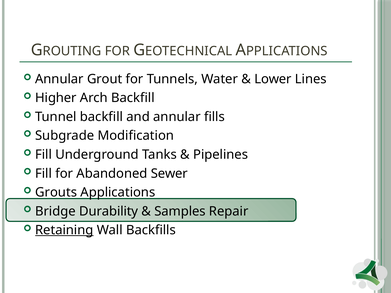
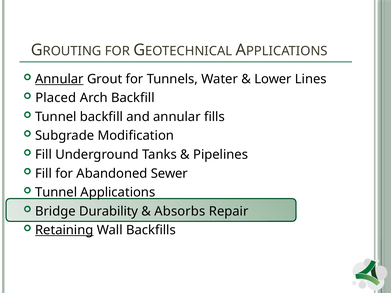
Annular underline: none -> present (59, 79)
Higher: Higher -> Placed (56, 98)
Grouts: Grouts -> Tunnel (56, 193)
Samples: Samples -> Absorbs (180, 211)
